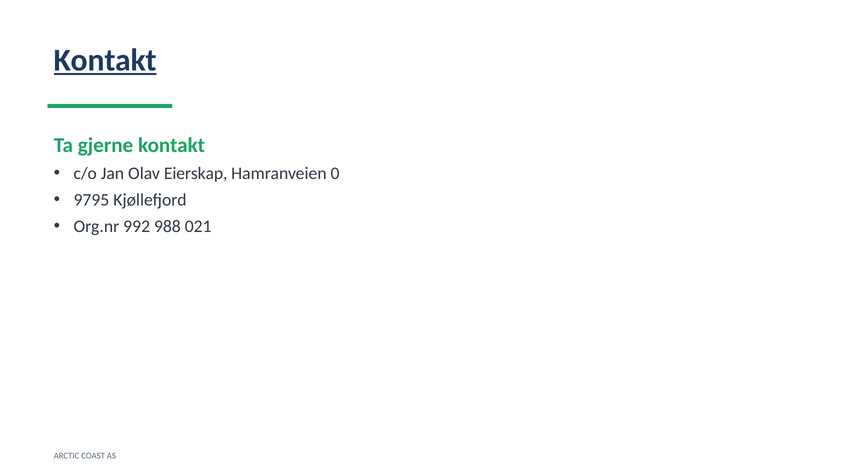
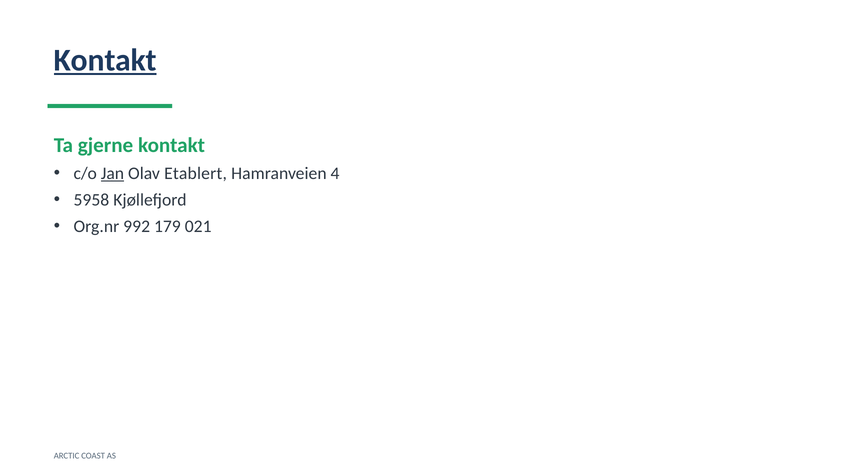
Jan underline: none -> present (112, 174)
Eierskap: Eierskap -> Etablert (196, 174)
0: 0 -> 4 (335, 174)
9795: 9795 -> 5958 (91, 200)
988: 988 -> 179 (167, 227)
